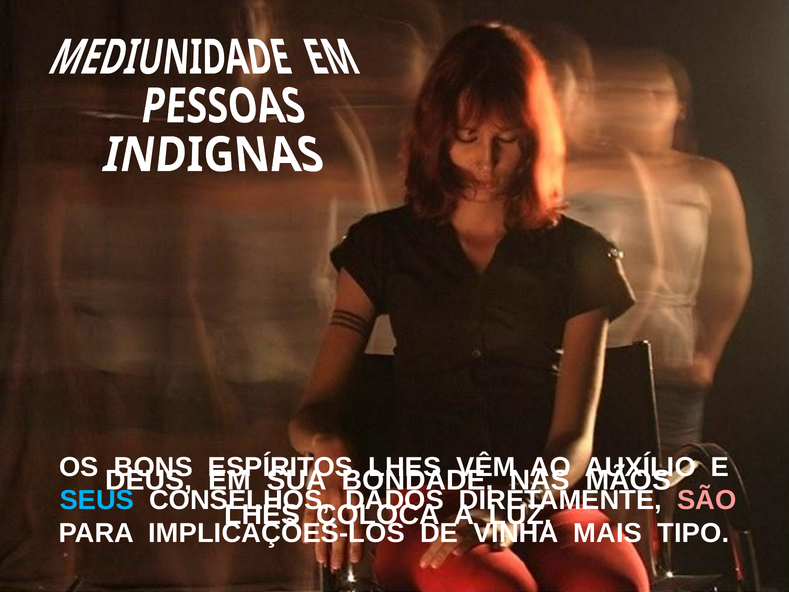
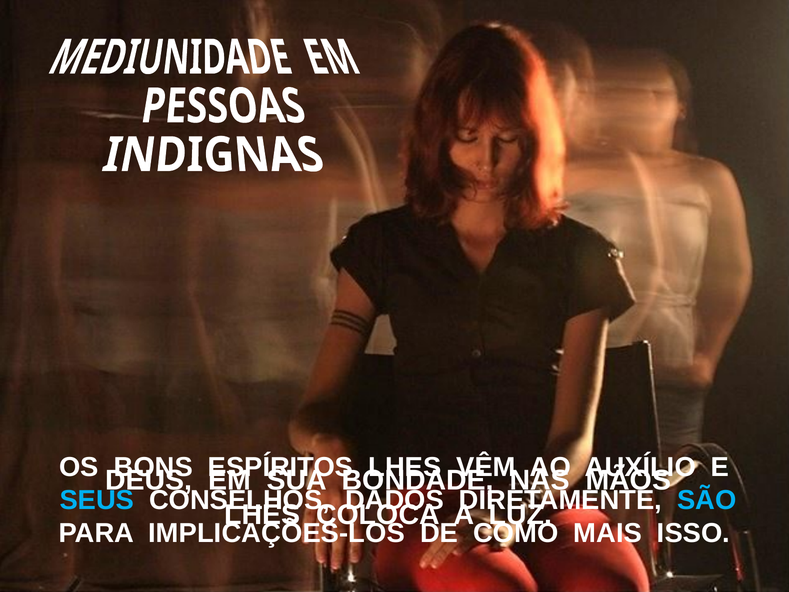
SÃO colour: pink -> light blue (707, 500)
VINHA: VINHA -> COMO (516, 533)
TIPO: TIPO -> ISSO (693, 533)
